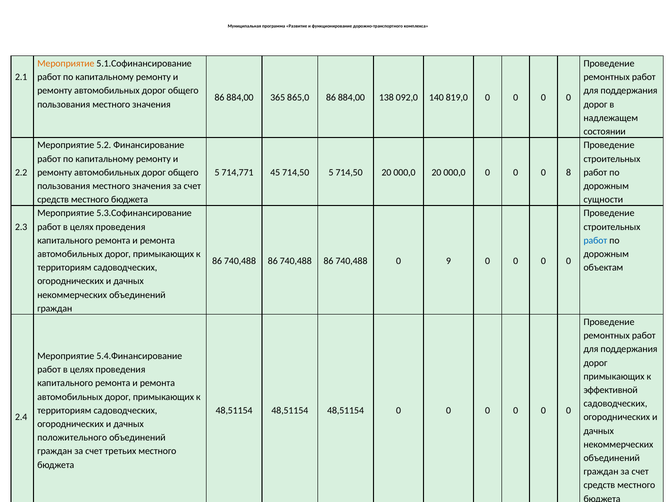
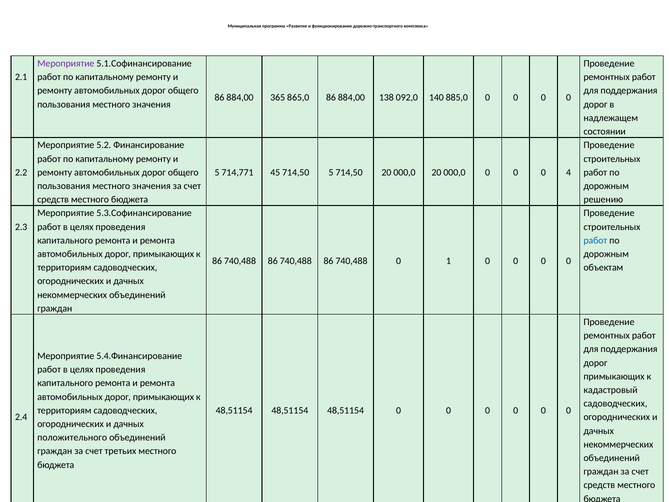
Мероприятие colour: orange -> purple (66, 64)
819,0: 819,0 -> 885,0 (457, 98)
8: 8 -> 4 (569, 172)
сущности: сущности -> решению (603, 199)
9: 9 -> 1 (449, 261)
эффективной: эффективной -> кадастровый (611, 390)
